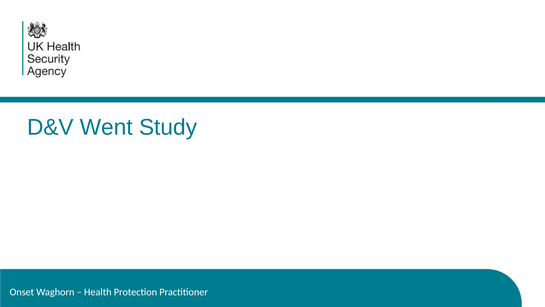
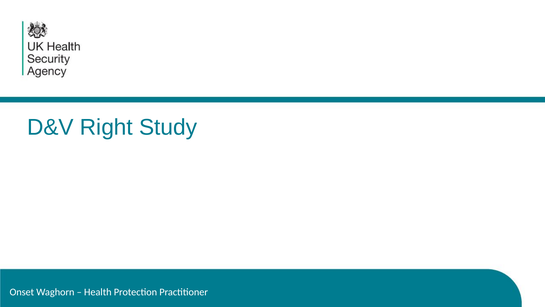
Went: Went -> Right (106, 127)
